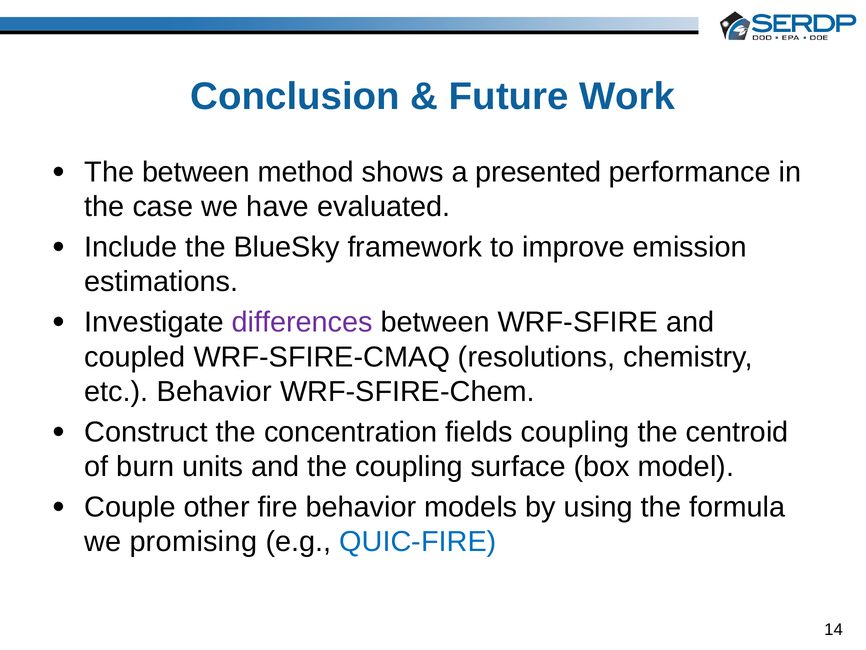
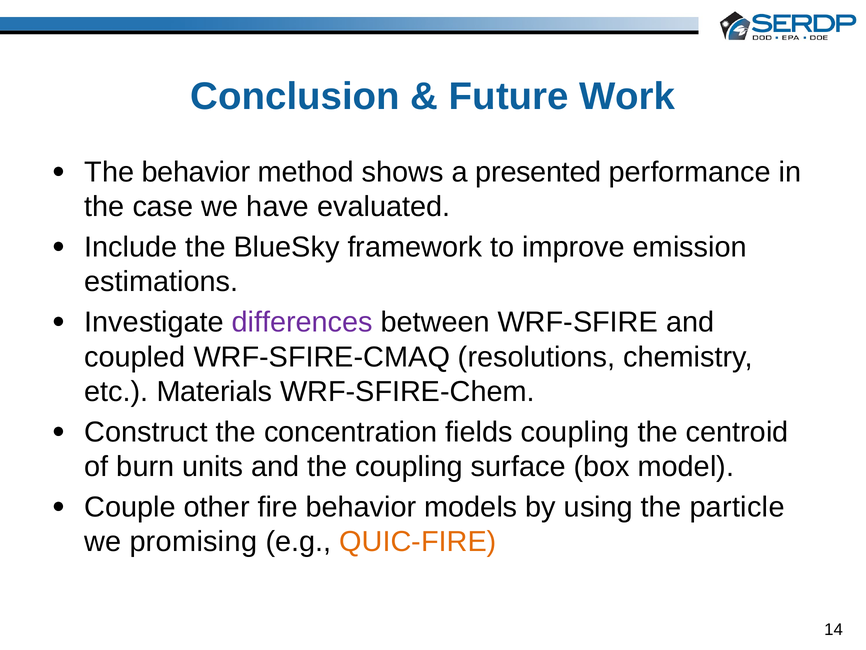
The between: between -> behavior (196, 172)
etc Behavior: Behavior -> Materials (214, 391)
formula: formula -> particle (737, 507)
QUIC-FIRE colour: blue -> orange (418, 542)
